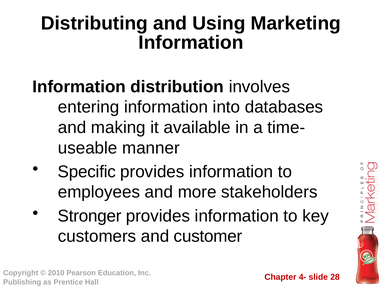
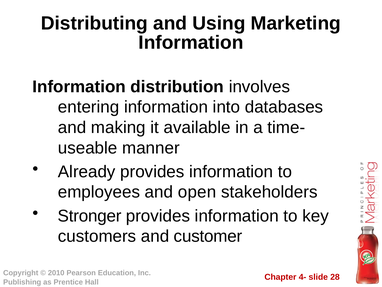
Specific: Specific -> Already (87, 171)
more: more -> open (197, 192)
